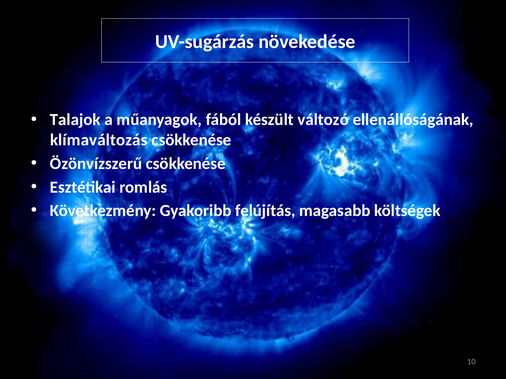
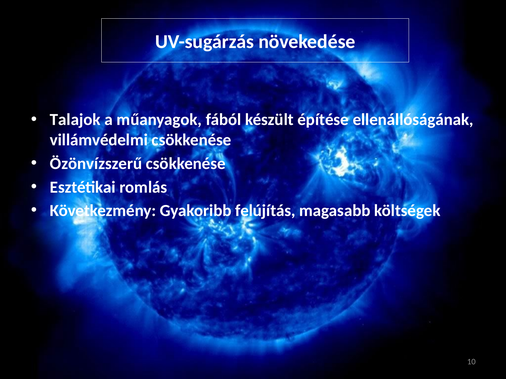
változó: változó -> építése (323, 120)
klímaváltozás: klímaváltozás -> villámvédelmi (99, 140)
